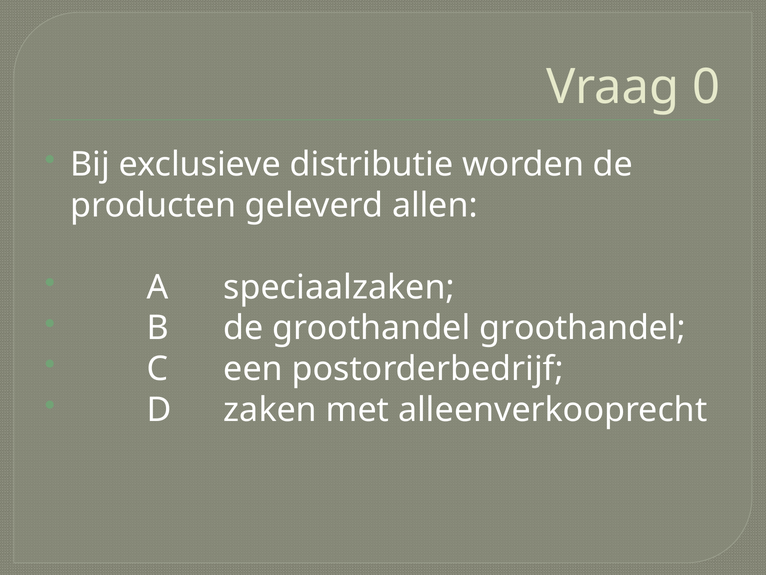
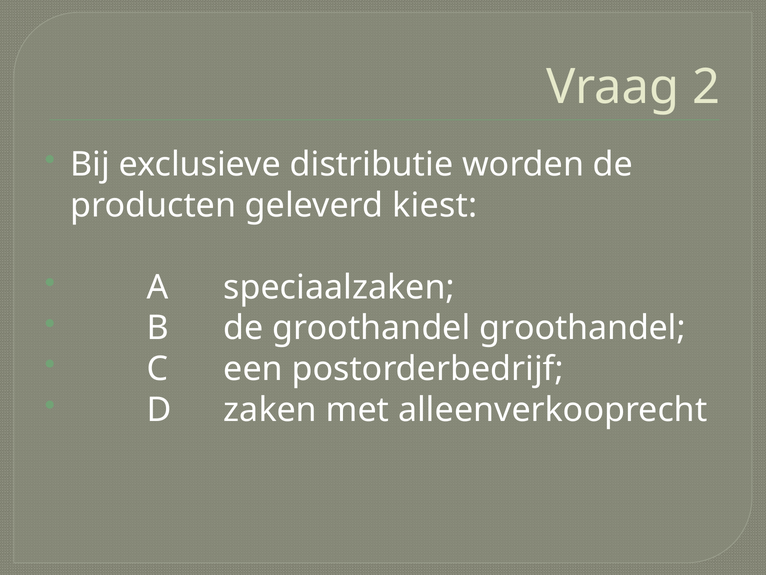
0: 0 -> 2 (706, 87)
allen: allen -> kiest (435, 205)
